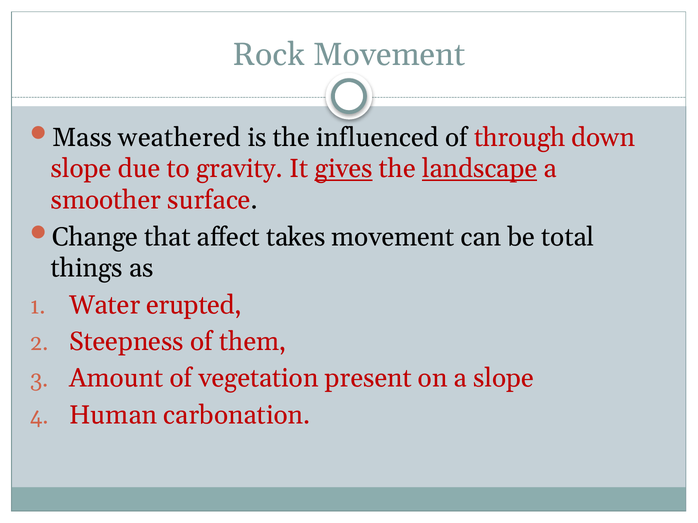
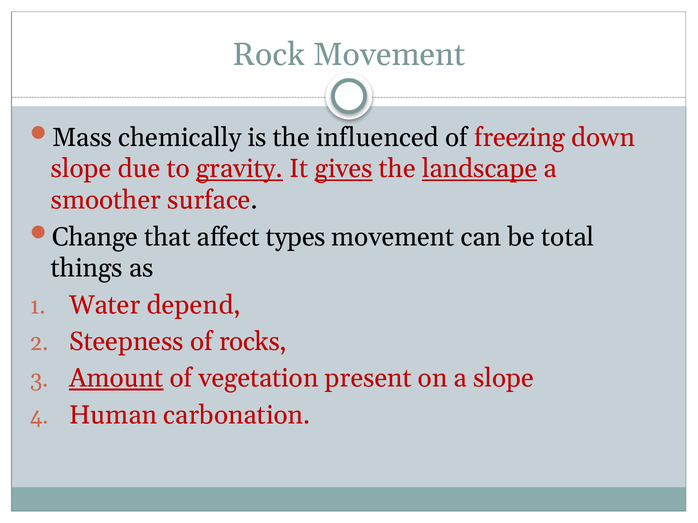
weathered: weathered -> chemically (180, 138)
through: through -> freezing (520, 138)
gravity underline: none -> present (239, 169)
takes: takes -> types (296, 237)
erupted: erupted -> depend (194, 305)
them: them -> rocks (253, 342)
Amount underline: none -> present (116, 379)
